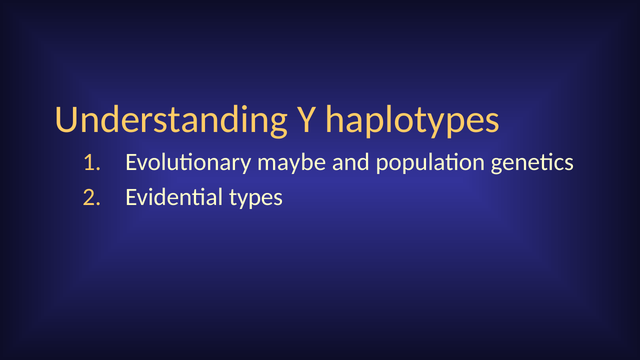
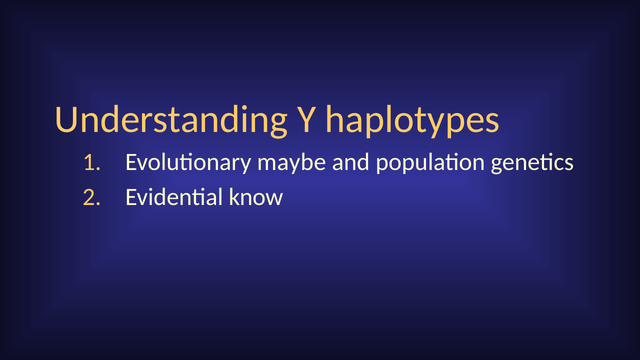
types: types -> know (256, 197)
